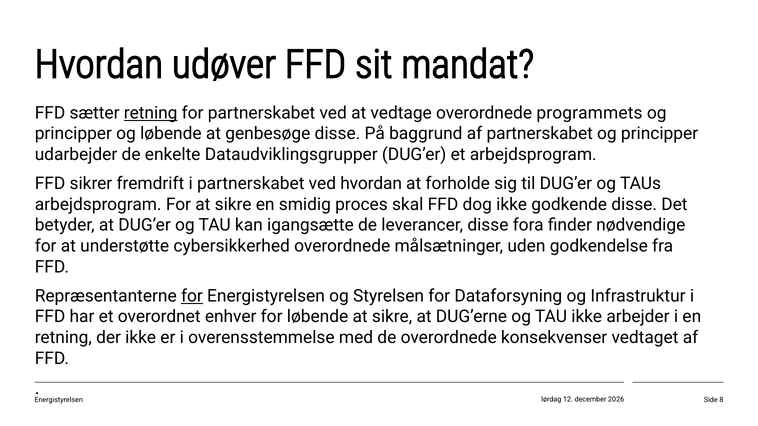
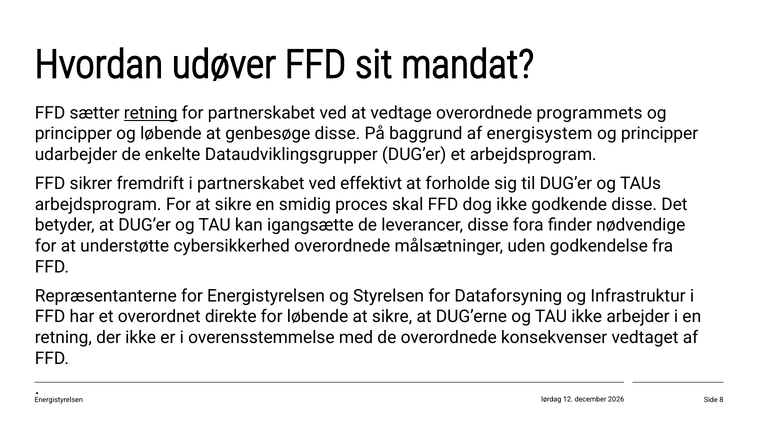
af partnerskabet: partnerskabet -> energisystem (540, 134)
ved hvordan: hvordan -> effektivt (371, 184)
for underline: present -> none (192, 296)
enhver: enhver -> direkte (231, 317)
